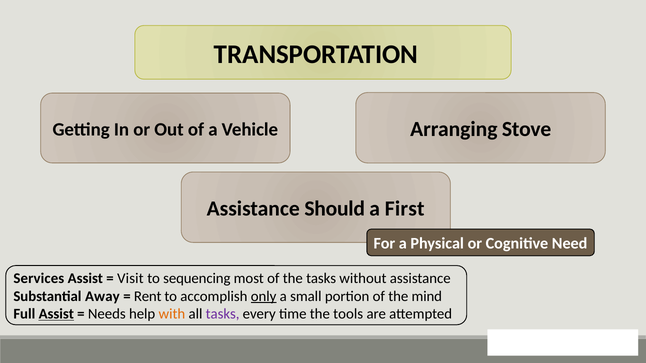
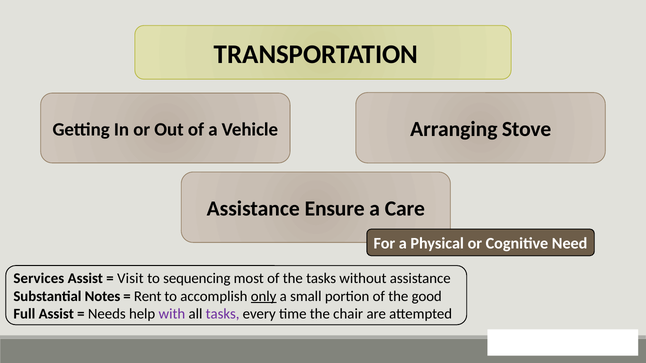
Should: Should -> Ensure (335, 209)
First: First -> Care (405, 209)
Away: Away -> Notes (103, 296)
mind: mind -> good (427, 296)
Assist underline: present -> none (56, 314)
with colour: orange -> purple (172, 314)
tools: tools -> chair (348, 314)
